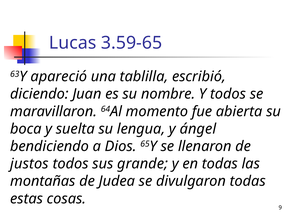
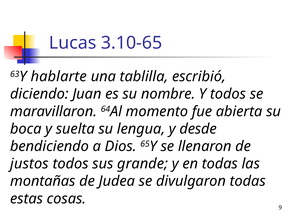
3.59-65: 3.59-65 -> 3.10-65 (132, 43)
apareció: apareció -> hablarte (59, 77)
ángel: ángel -> desde (198, 129)
